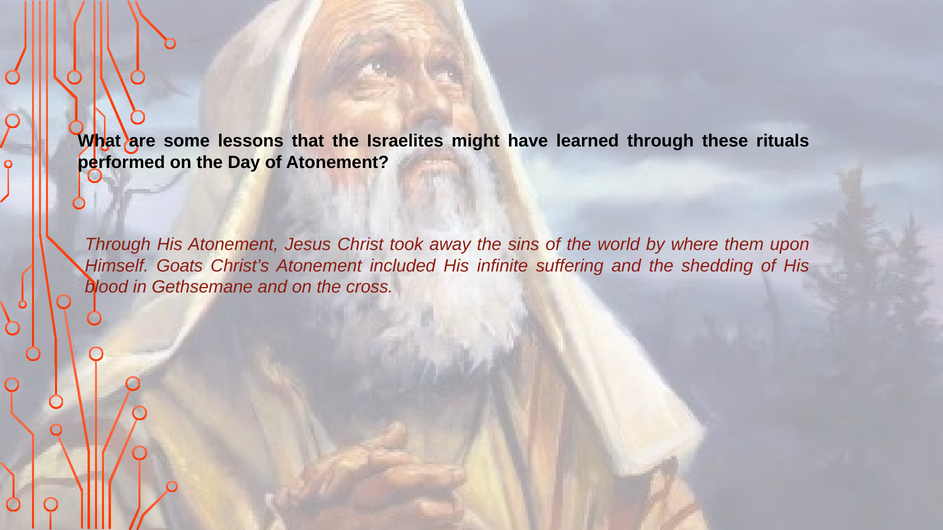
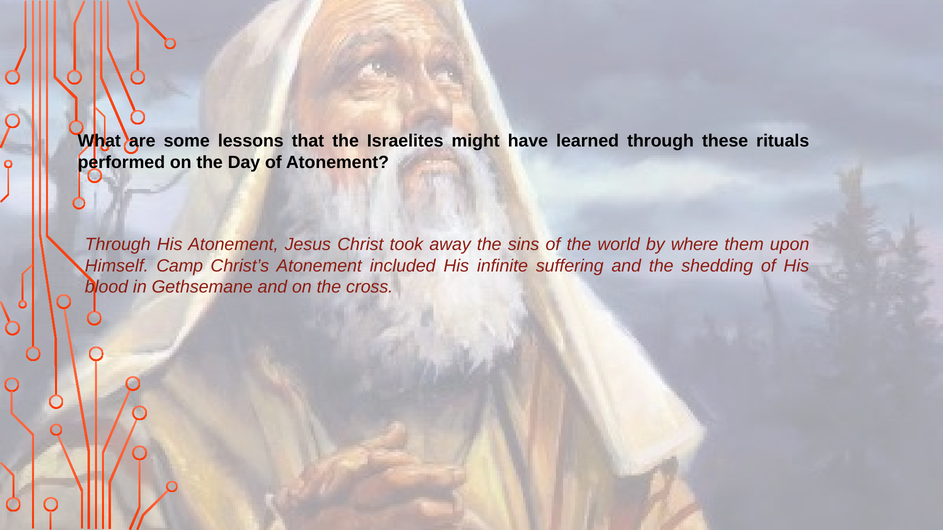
Goats: Goats -> Camp (180, 266)
